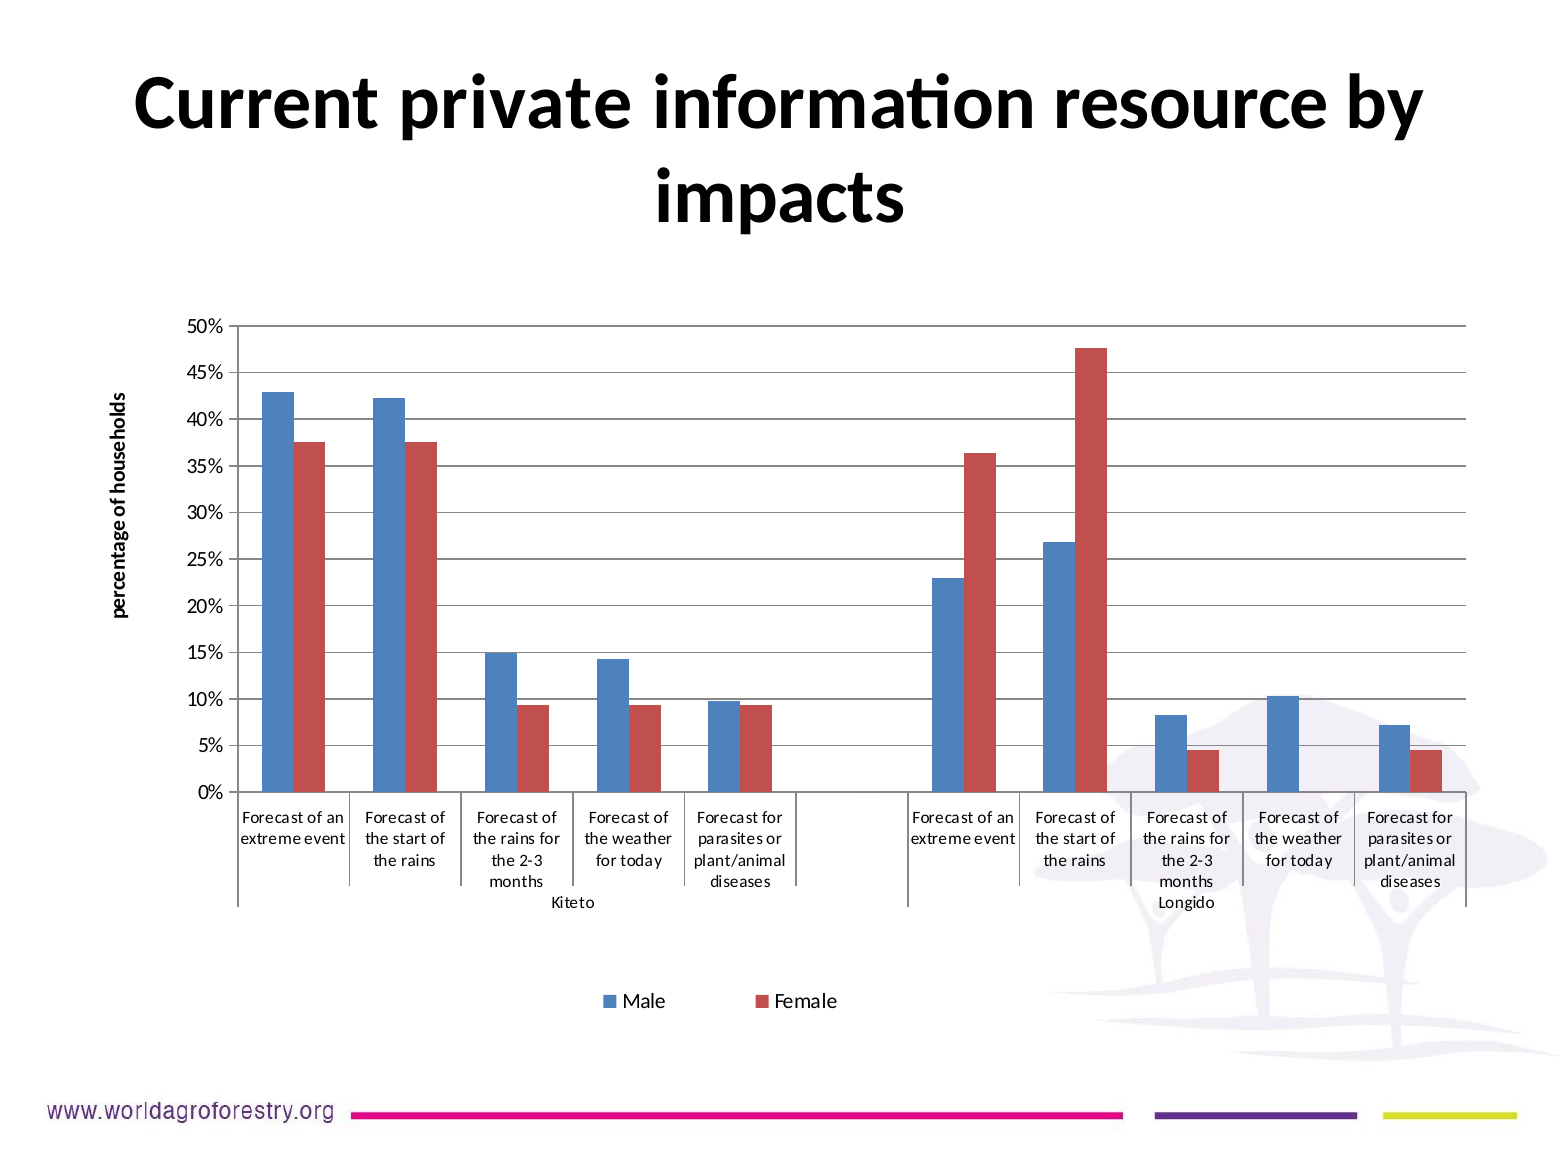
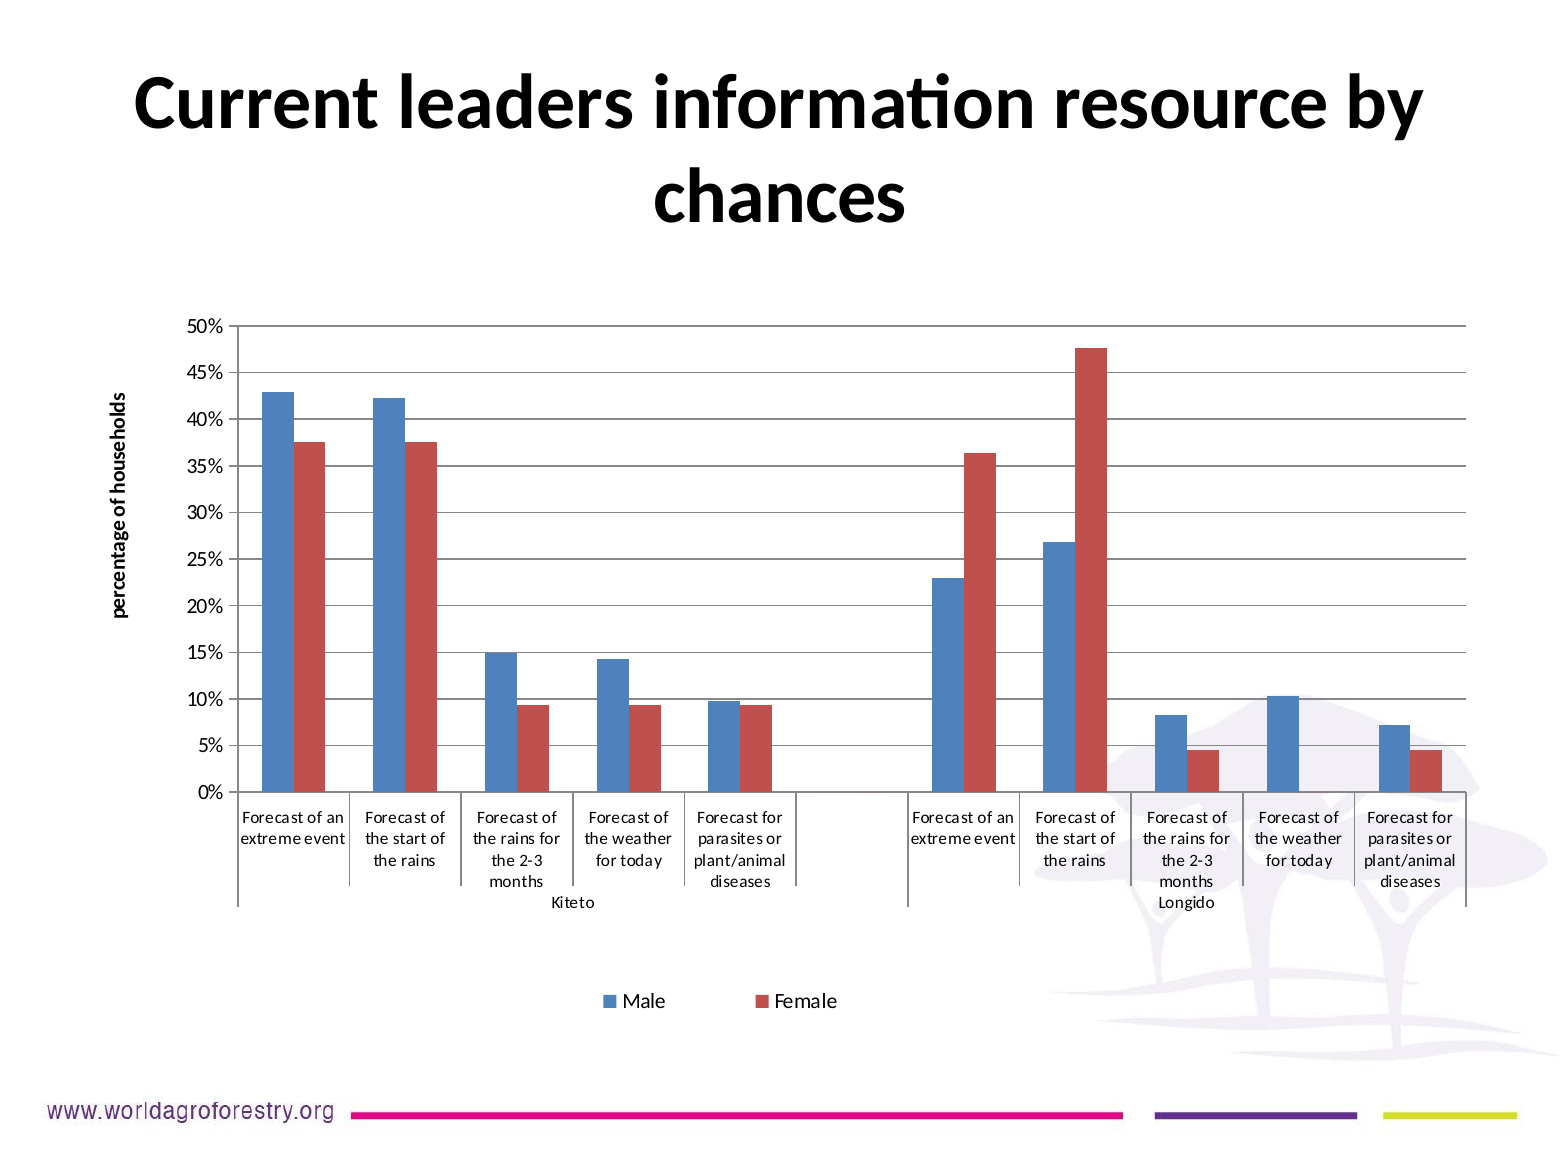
private: private -> leaders (516, 103)
impacts: impacts -> chances (780, 197)
